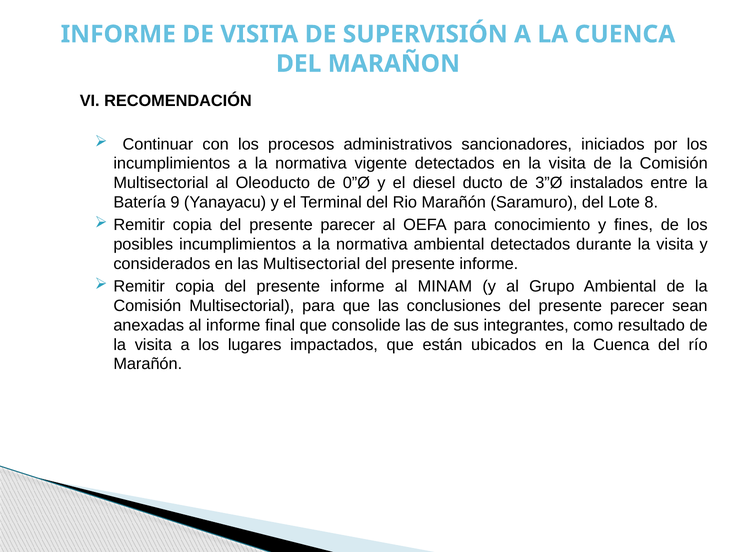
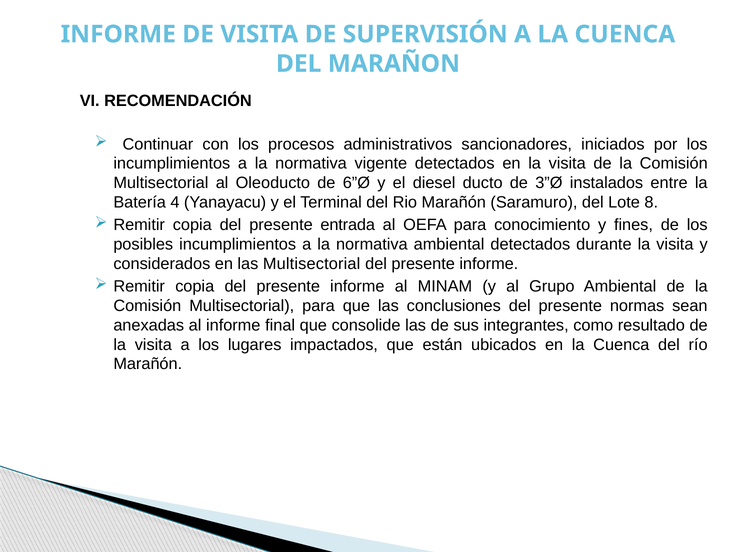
0”Ø: 0”Ø -> 6”Ø (356, 183)
9: 9 -> 4 (175, 202)
copia del presente parecer: parecer -> entrada (348, 225)
conclusiones del presente parecer: parecer -> normas (637, 306)
